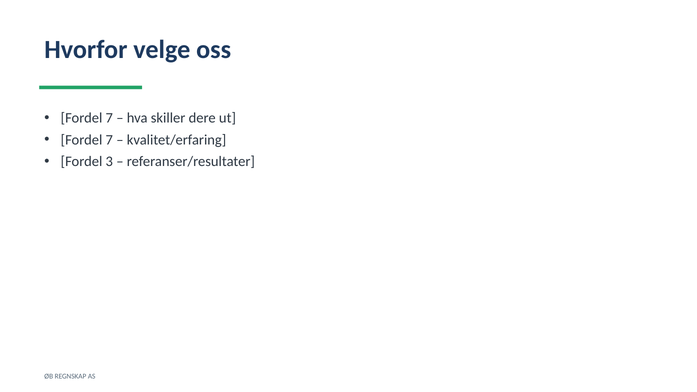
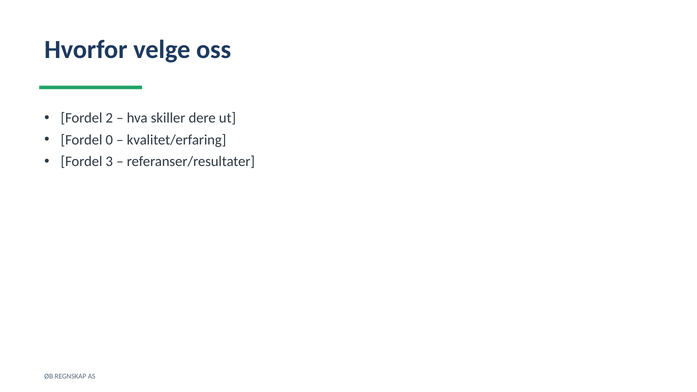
7: 7 -> 2 (109, 118)
7: 7 -> 0 (109, 140)
